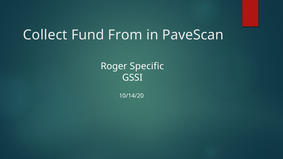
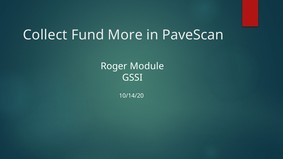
From: From -> More (125, 35)
Specific: Specific -> Module (147, 66)
